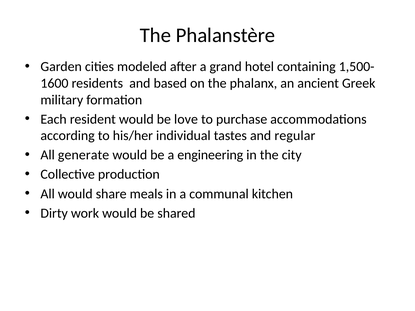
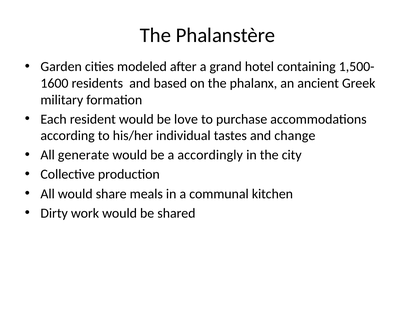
regular: regular -> change (295, 136)
engineering: engineering -> accordingly (210, 155)
